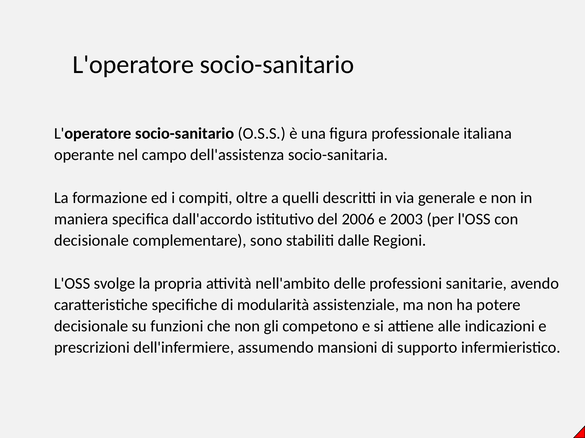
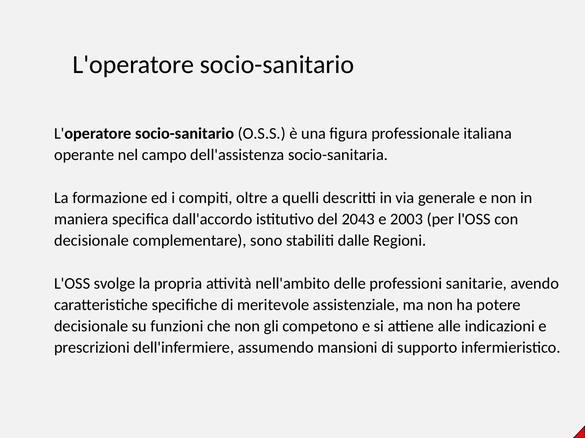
2006: 2006 -> 2043 (358, 220)
modularità: modularità -> meritevole (273, 305)
